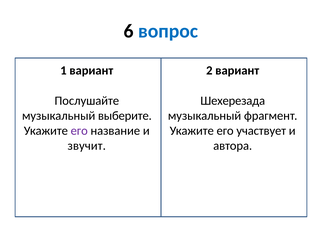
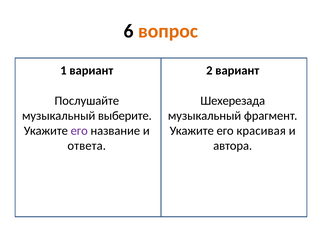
вопрос colour: blue -> orange (168, 31)
участвует: участвует -> красивая (261, 130)
звучит: звучит -> ответа (87, 146)
